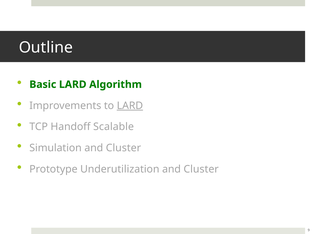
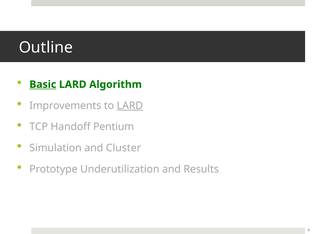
Basic underline: none -> present (43, 85)
Scalable: Scalable -> Pentium (114, 127)
Cluster: Cluster -> Results (201, 170)
